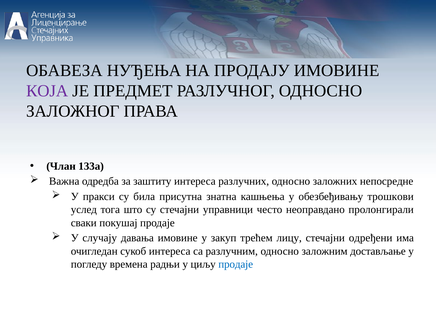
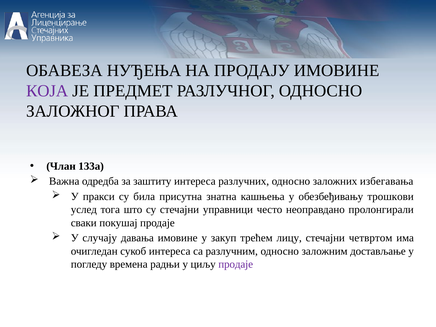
непосредне: непосредне -> избегавања (387, 181)
одређени: одређени -> четвртом (371, 238)
продаје colour: blue -> purple (236, 264)
